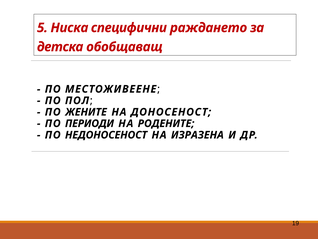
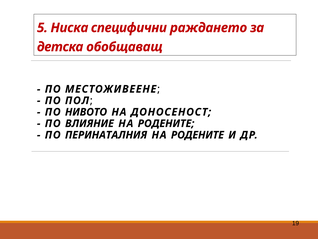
ЖЕНИТЕ: ЖЕНИТЕ -> НИВОТО (86, 112)
ПЕРИОДИ: ПЕРИОДИ -> ВЛИЯНИЕ (89, 123)
НЕДОНОСЕНОСТ: НЕДОНОСЕНОСТ -> ПЕРИНАТАЛНИЯ (106, 135)
ИЗРАЗЕНА: ИЗРАЗЕНА -> РОДЕНИТЕ (197, 135)
